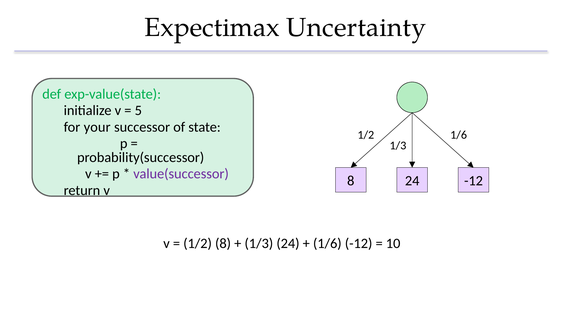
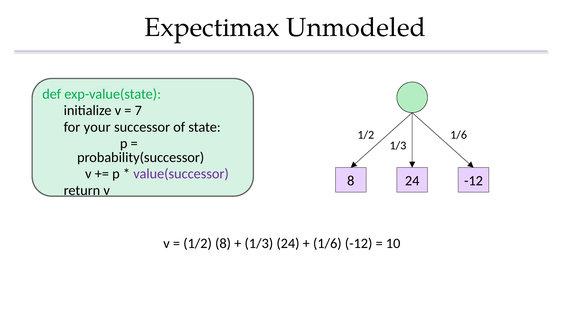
Uncertainty: Uncertainty -> Unmodeled (356, 27)
5: 5 -> 7 (138, 111)
